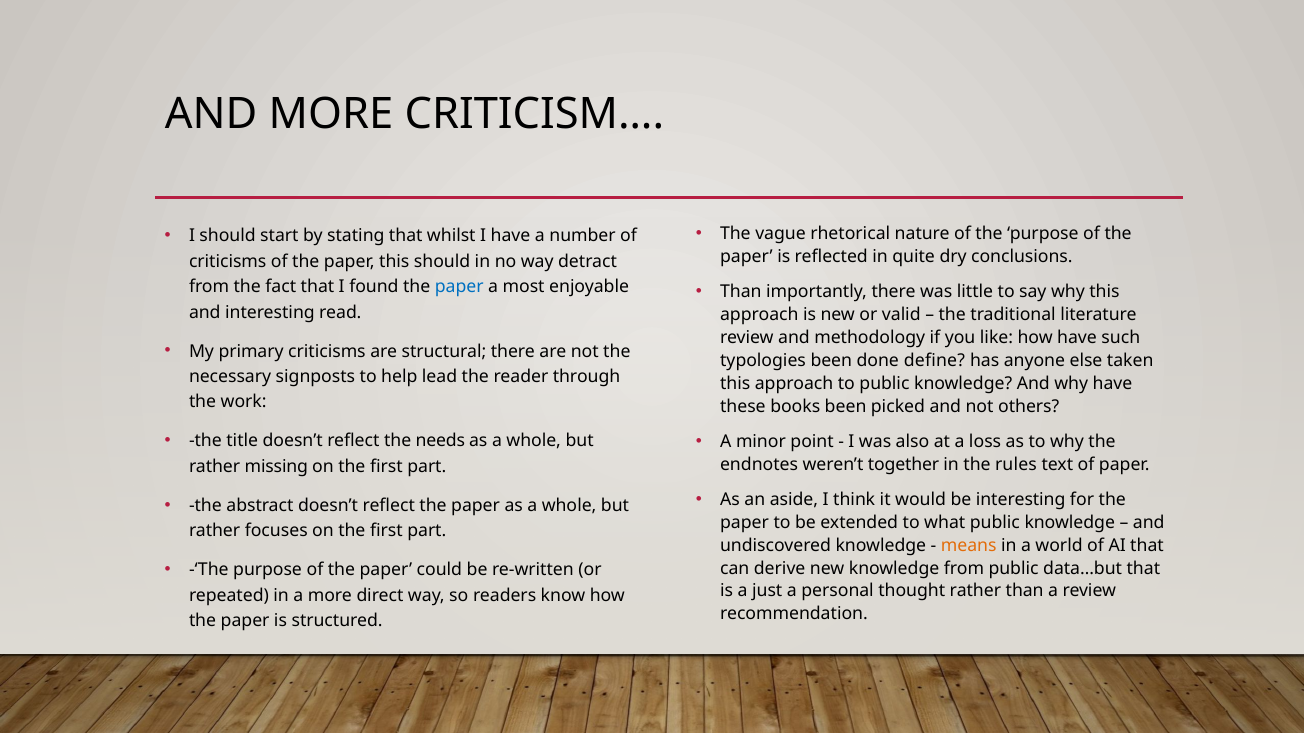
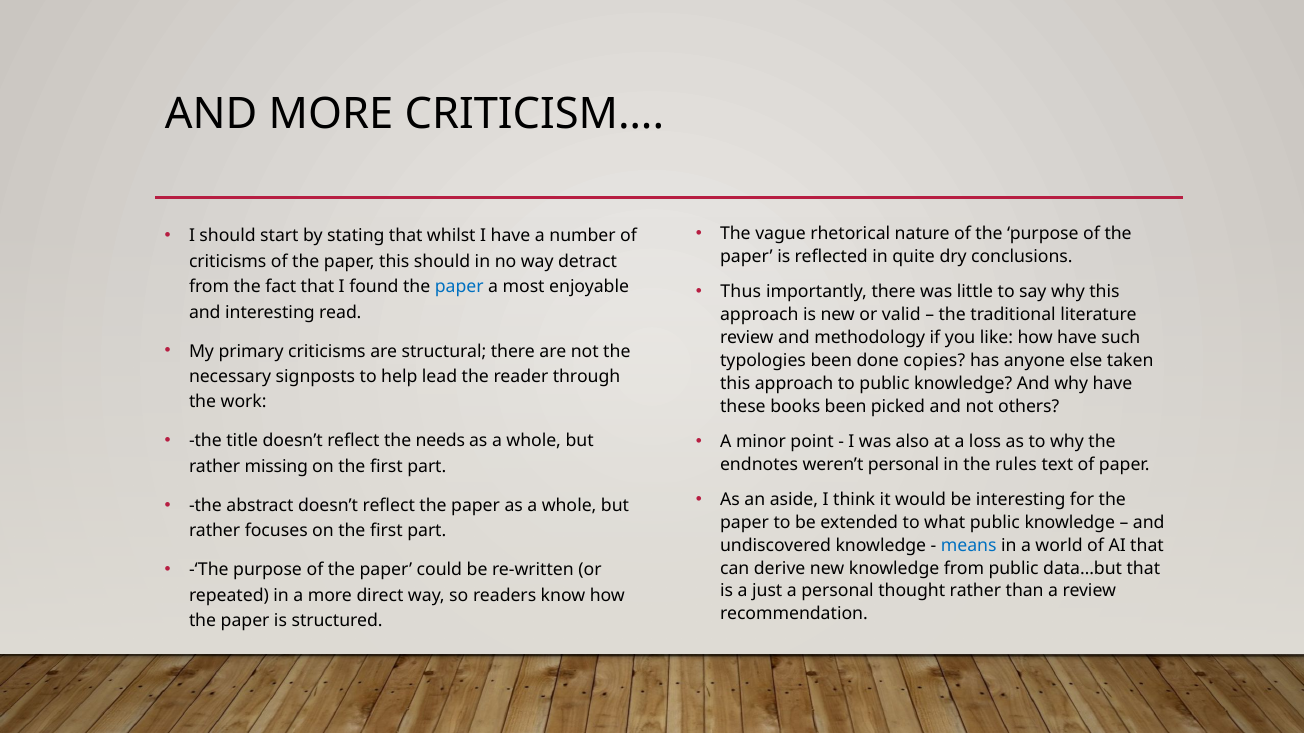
Than: Than -> Thus (741, 292)
define: define -> copies (934, 361)
weren’t together: together -> personal (904, 465)
means colour: orange -> blue (969, 546)
